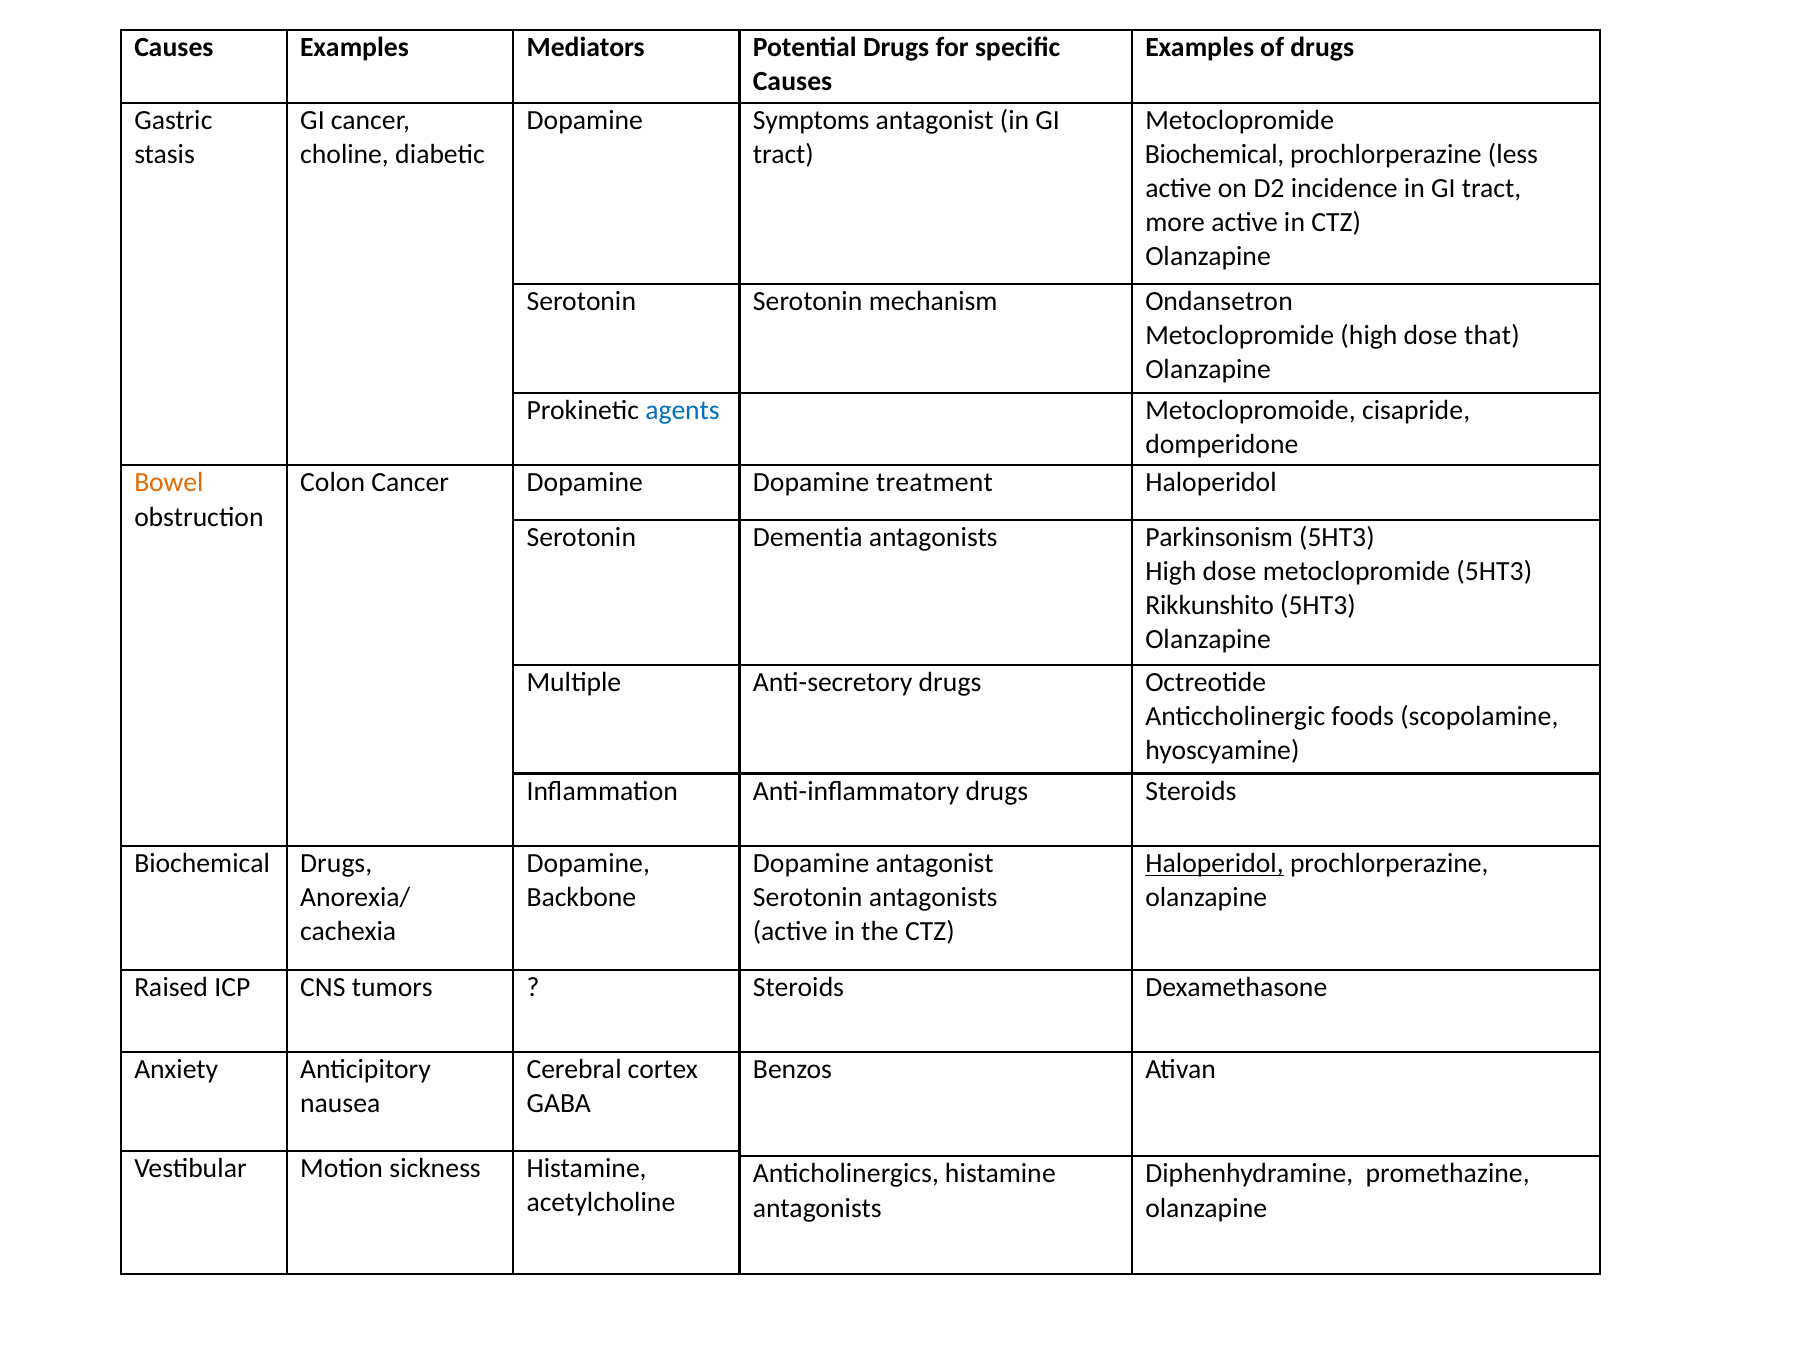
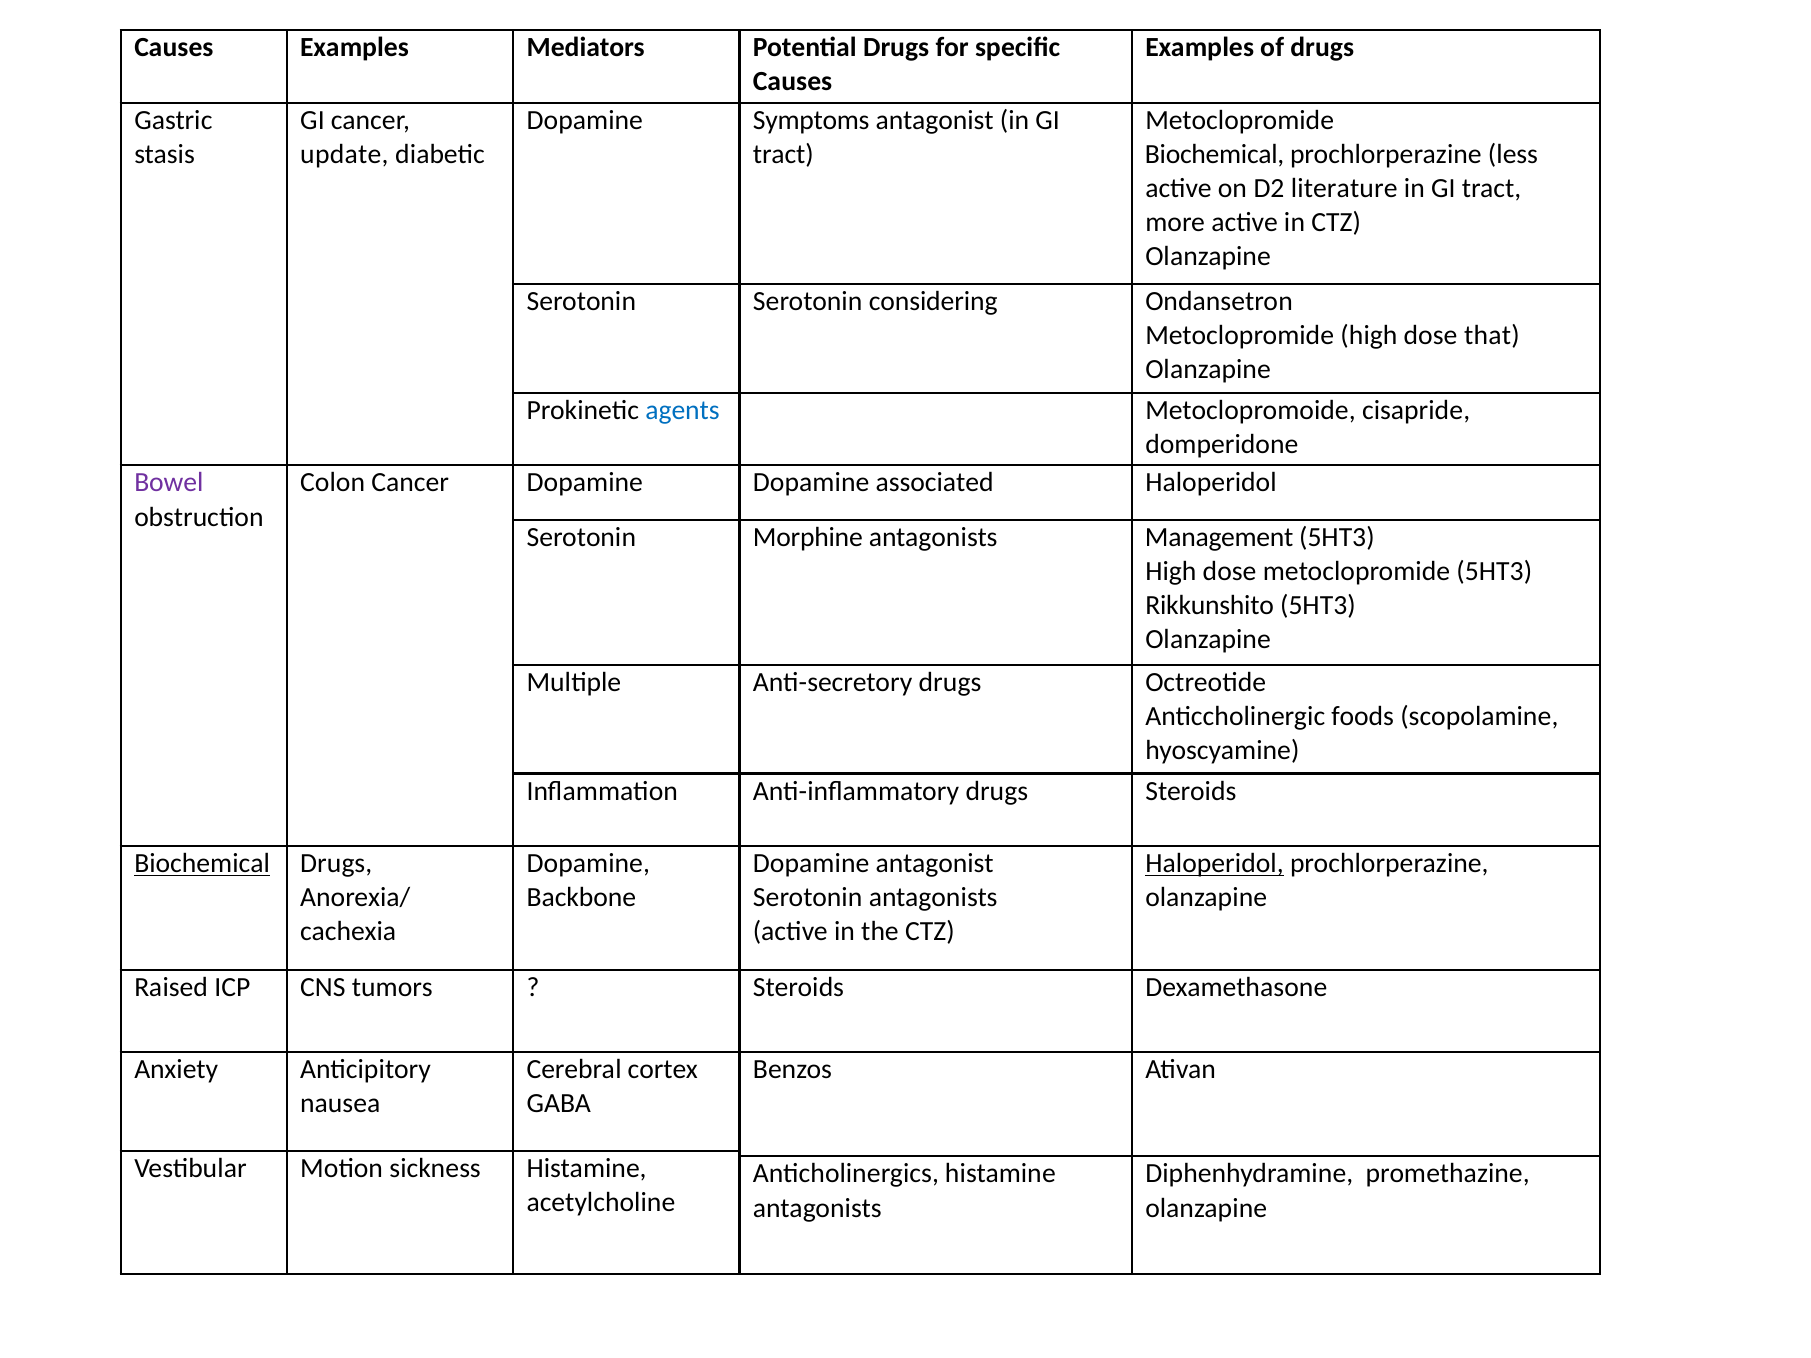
choline: choline -> update (344, 154)
incidence: incidence -> literature (1344, 188)
mechanism: mechanism -> considering (933, 302)
Bowel colour: orange -> purple (169, 483)
treatment: treatment -> associated (935, 483)
Dementia: Dementia -> Morphine (808, 537)
Parkinsonism: Parkinsonism -> Management (1219, 537)
Biochemical underline: none -> present (202, 864)
